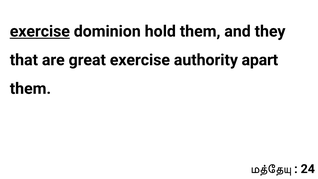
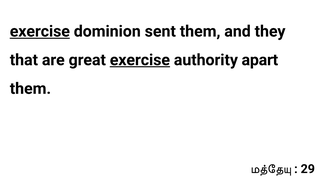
hold: hold -> sent (160, 31)
exercise underline: none -> present (140, 60)
24: 24 -> 29 (308, 169)
